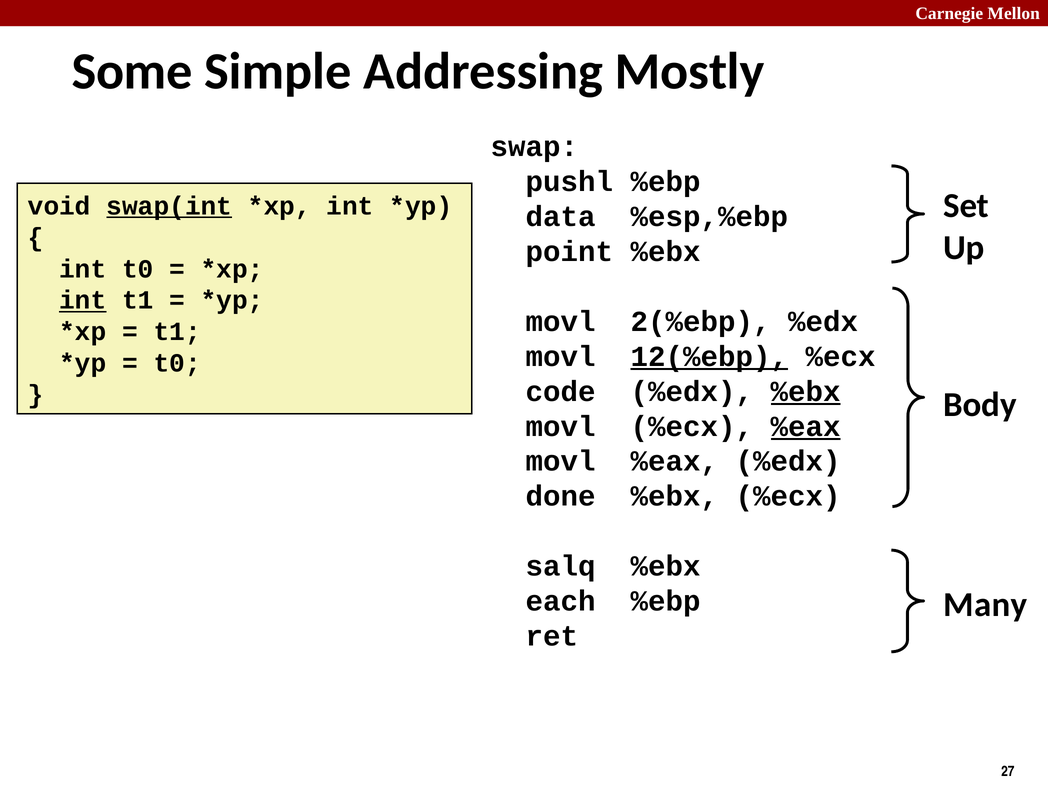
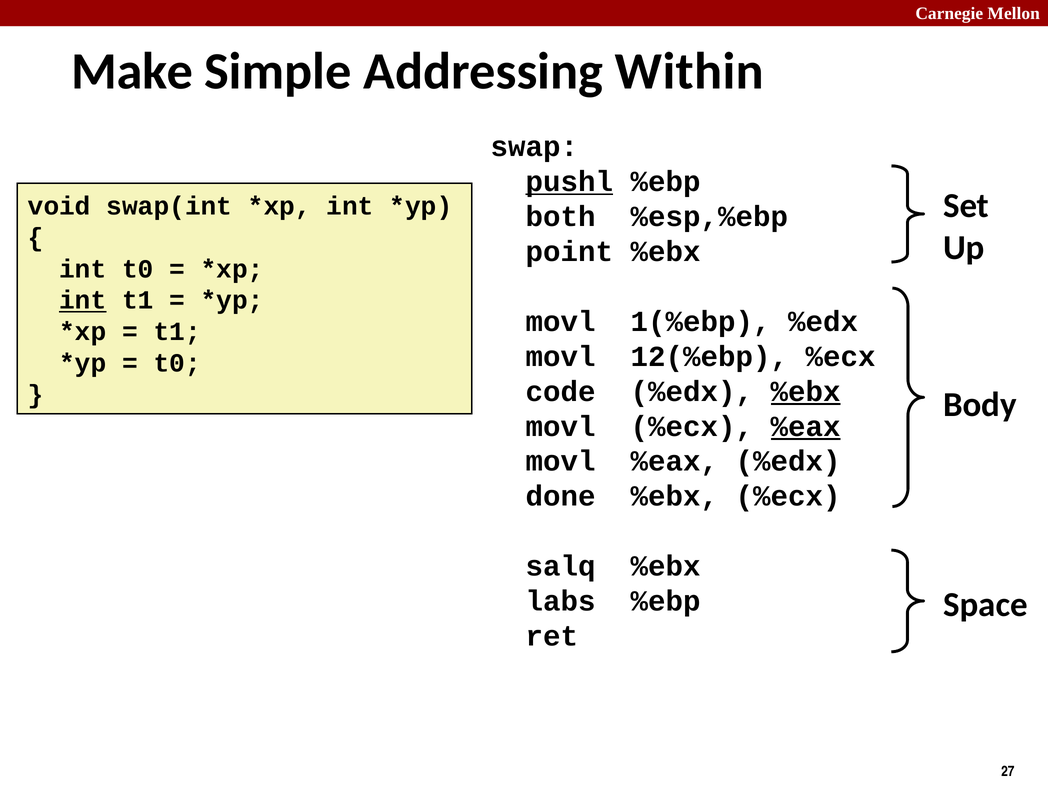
Some: Some -> Make (132, 71)
Mostly: Mostly -> Within (689, 71)
pushl underline: none -> present (569, 182)
swap(int underline: present -> none (169, 206)
data: data -> both (561, 217)
2(%ebp: 2(%ebp -> 1(%ebp (701, 322)
12(%ebp underline: present -> none (709, 357)
each: each -> labs (561, 601)
Many: Many -> Space (985, 605)
